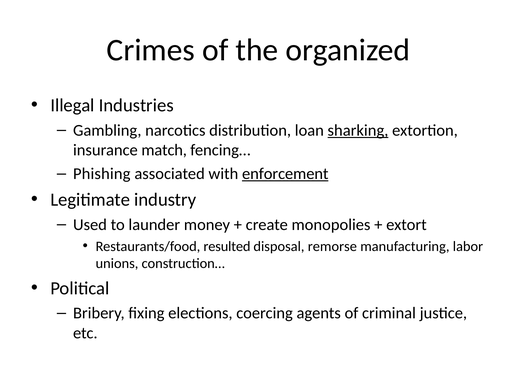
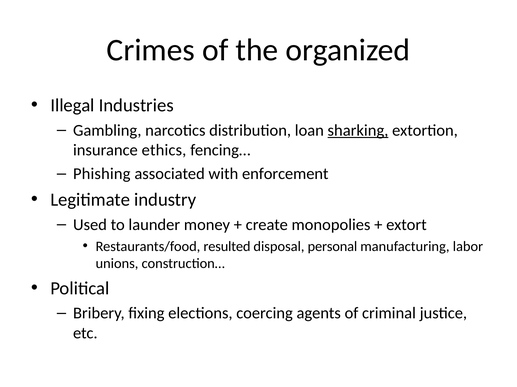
match: match -> ethics (164, 150)
enforcement underline: present -> none (285, 174)
remorse: remorse -> personal (332, 247)
